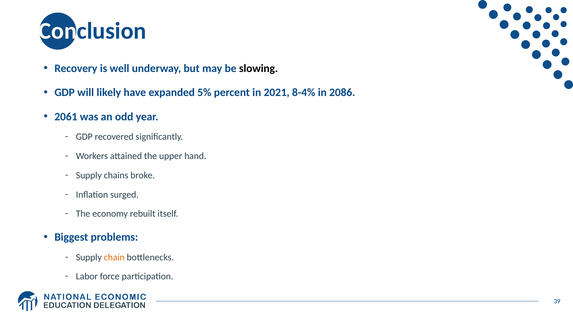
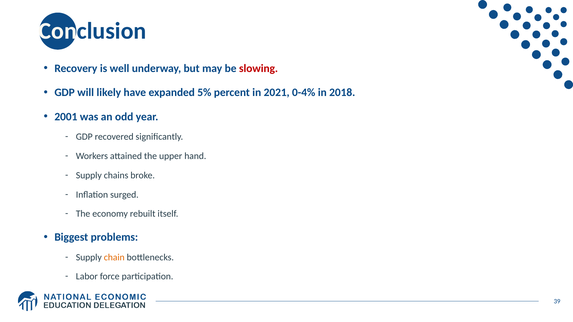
slowing colour: black -> red (259, 68)
8-4%: 8-4% -> 0-4% (304, 93)
2086: 2086 -> 2018 (342, 93)
2061: 2061 -> 2001 (66, 117)
